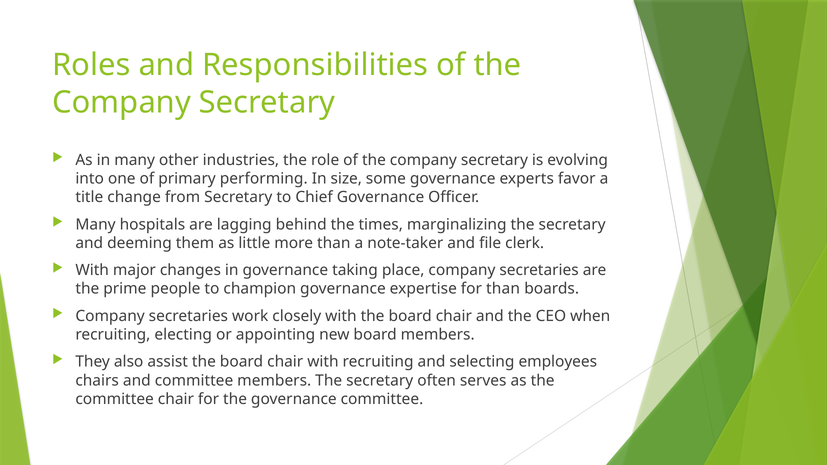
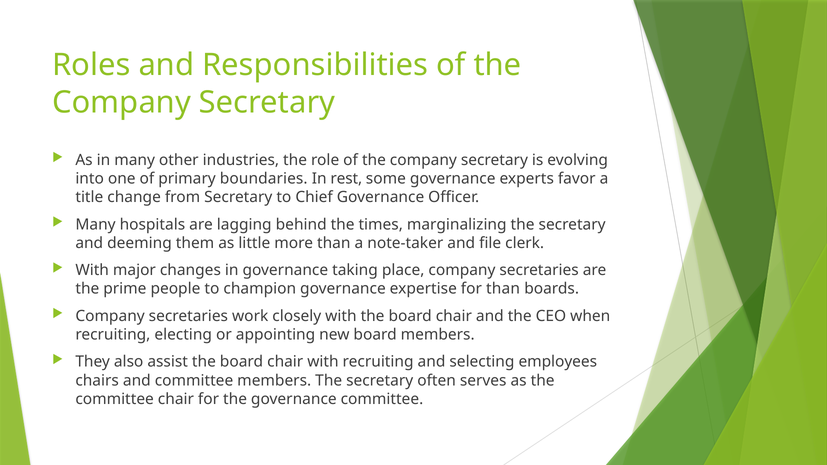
performing: performing -> boundaries (264, 179)
size: size -> rest (346, 179)
